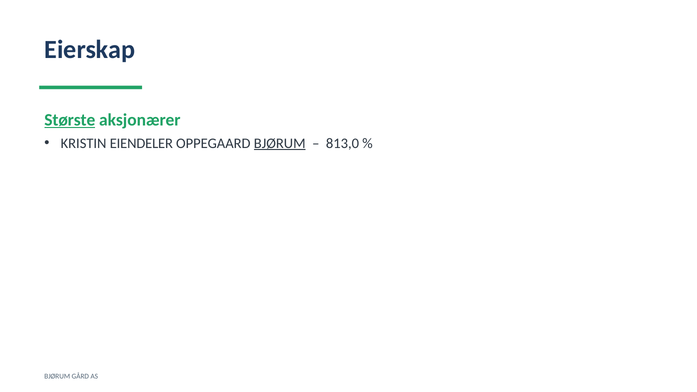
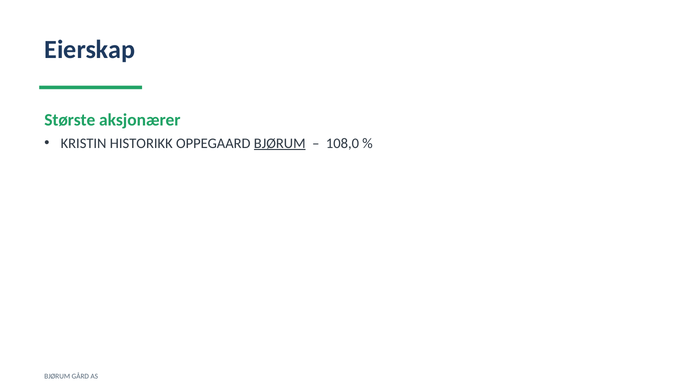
Største underline: present -> none (70, 120)
EIENDELER: EIENDELER -> HISTORIKK (141, 143)
813,0: 813,0 -> 108,0 (343, 143)
